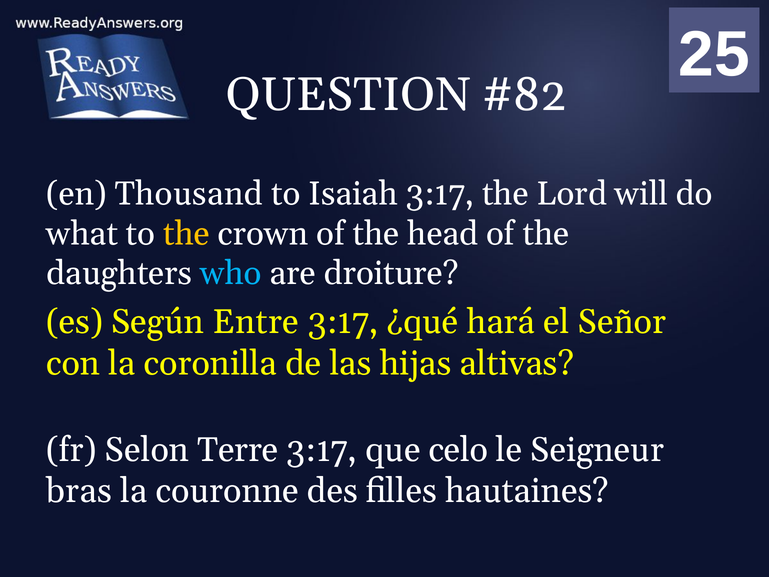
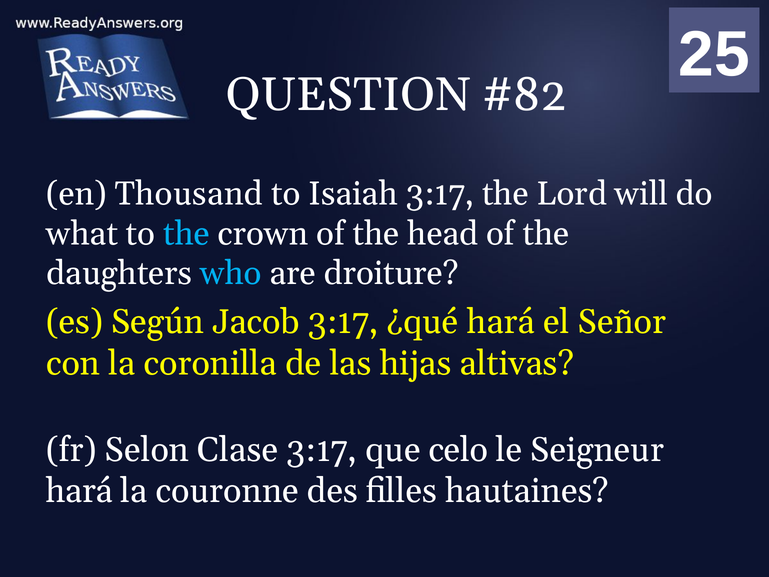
the colour: yellow -> light blue (187, 234)
Entre: Entre -> Jacob (256, 322)
Terre: Terre -> Clase (238, 450)
bras: bras -> hará (79, 491)
